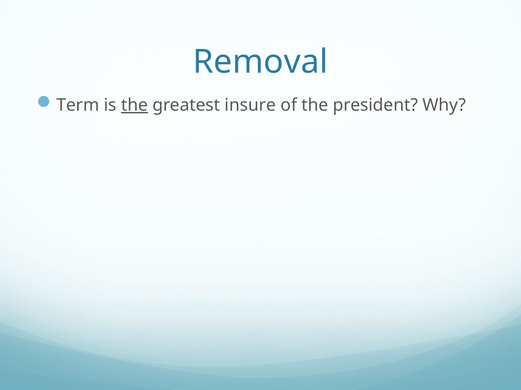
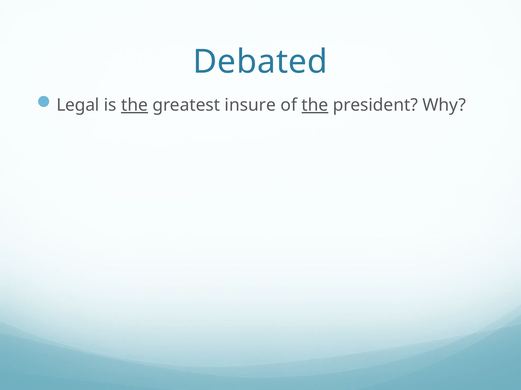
Removal: Removal -> Debated (260, 62)
Term: Term -> Legal (78, 105)
the underline: none -> present (315, 105)
